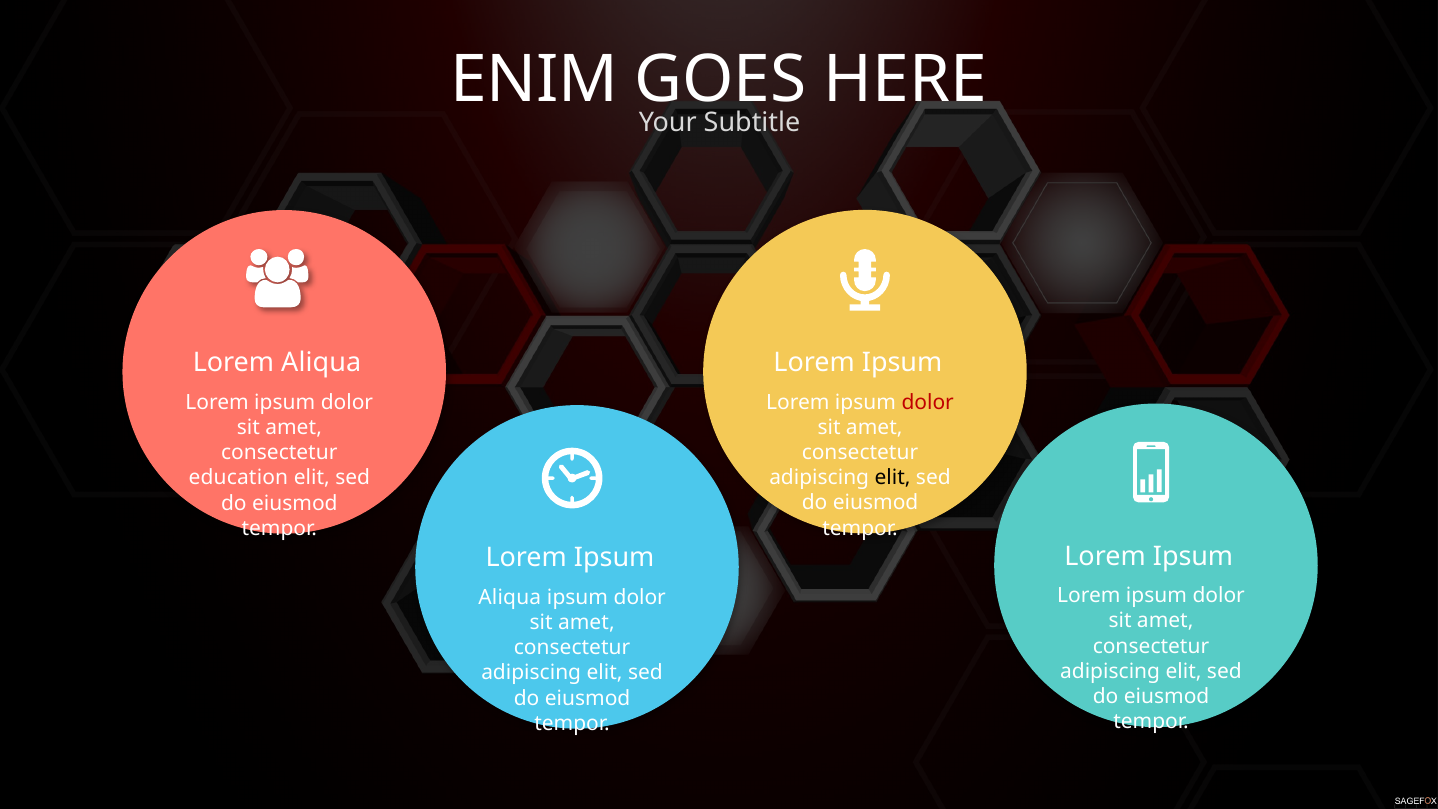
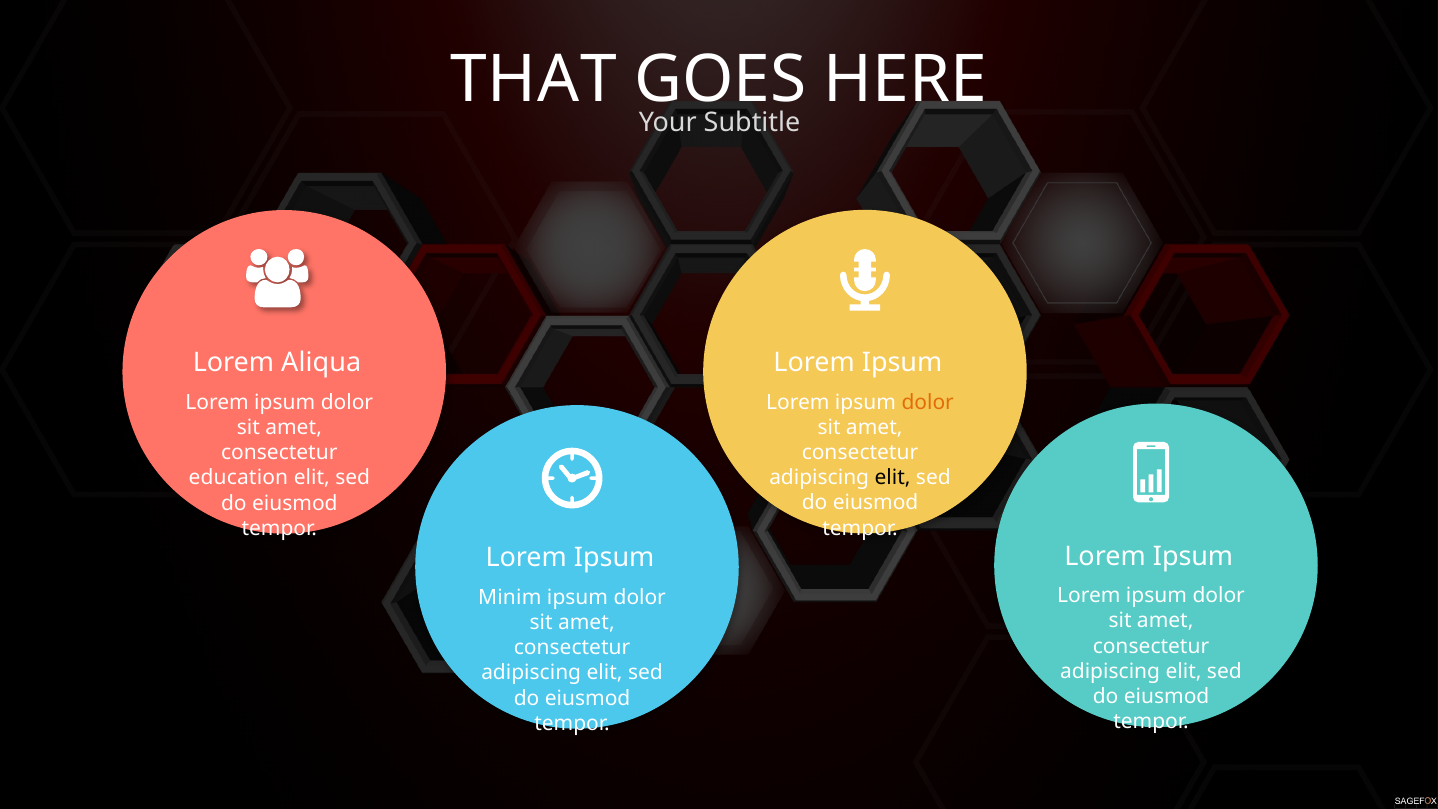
ENIM: ENIM -> THAT (534, 80)
dolor colour: red -> orange (928, 402)
Aliqua: Aliqua -> Minim (510, 597)
